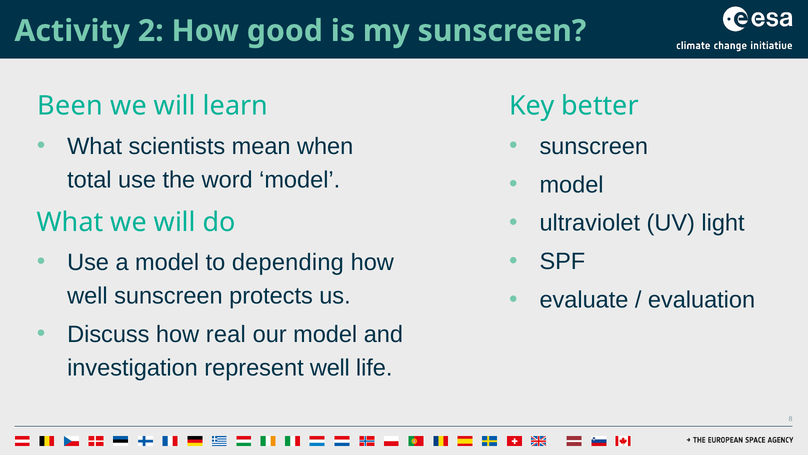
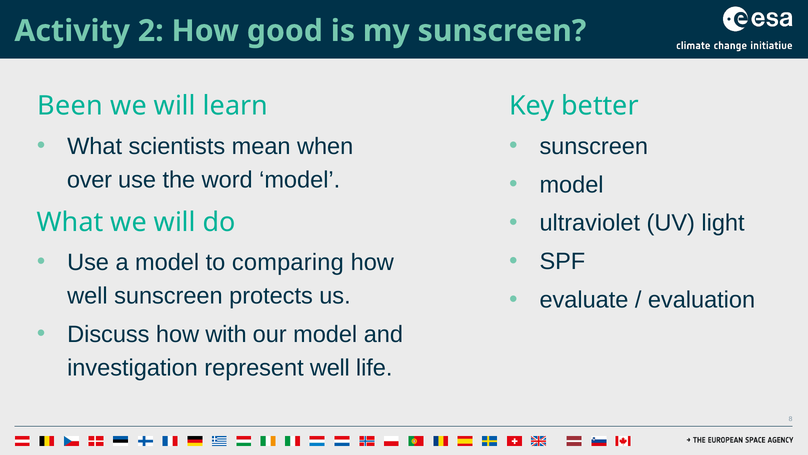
total: total -> over (89, 180)
depending: depending -> comparing (288, 262)
real: real -> with (226, 334)
